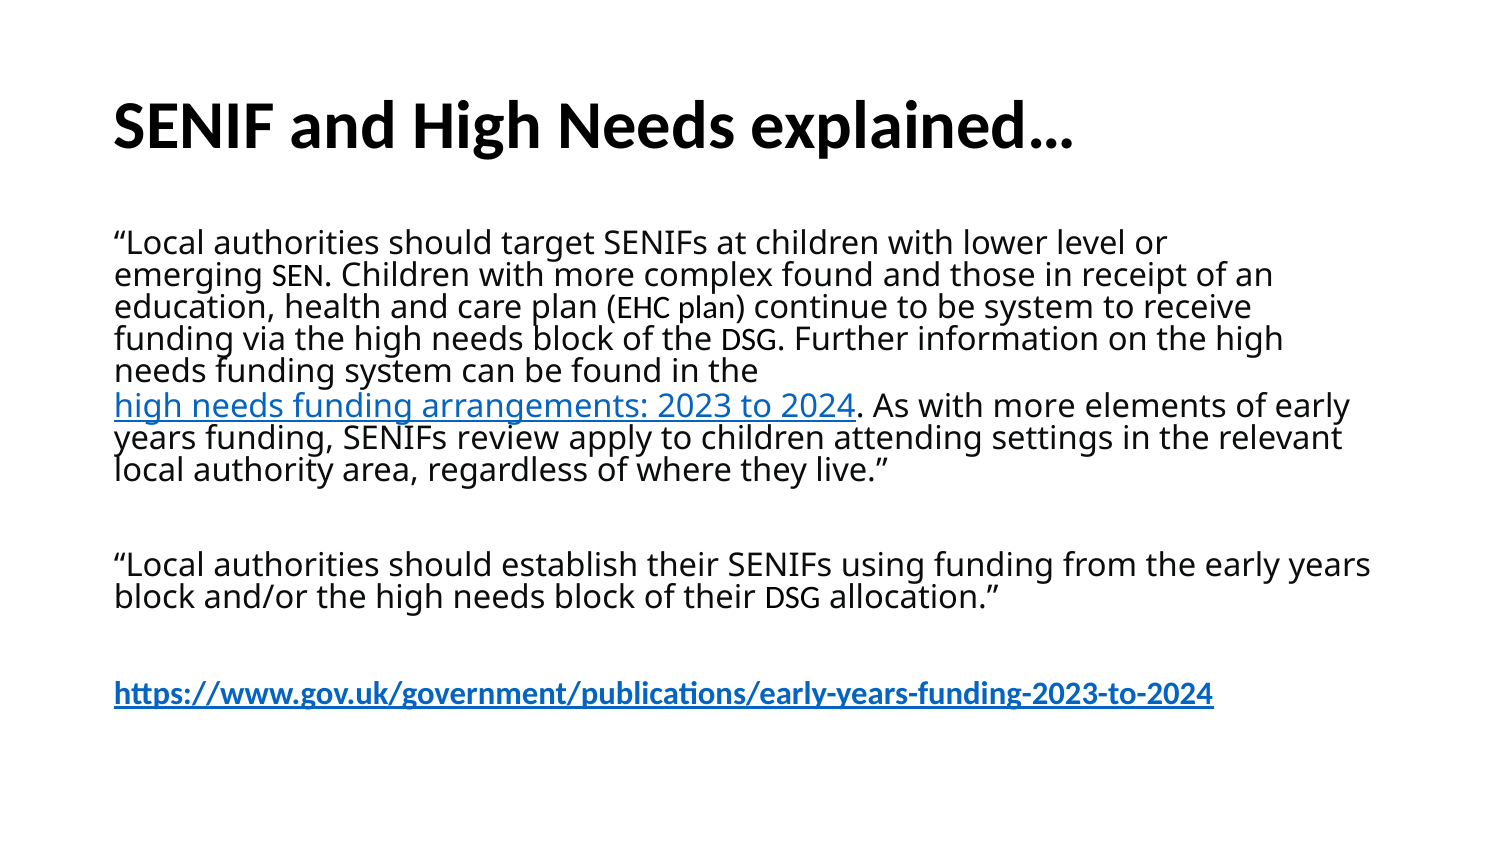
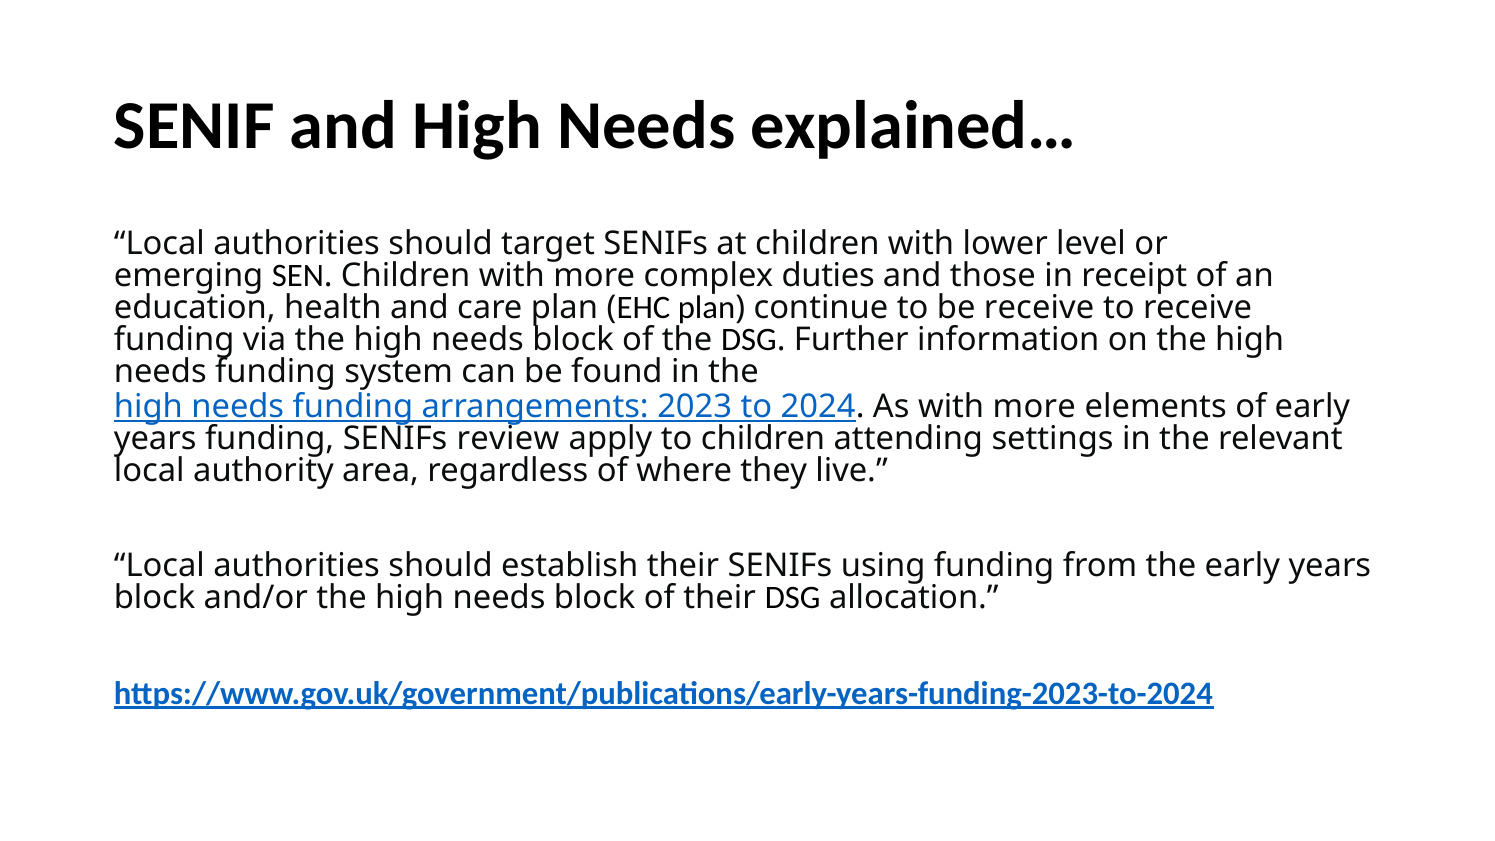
complex found: found -> duties (828, 276)
be system: system -> receive (1039, 308)
